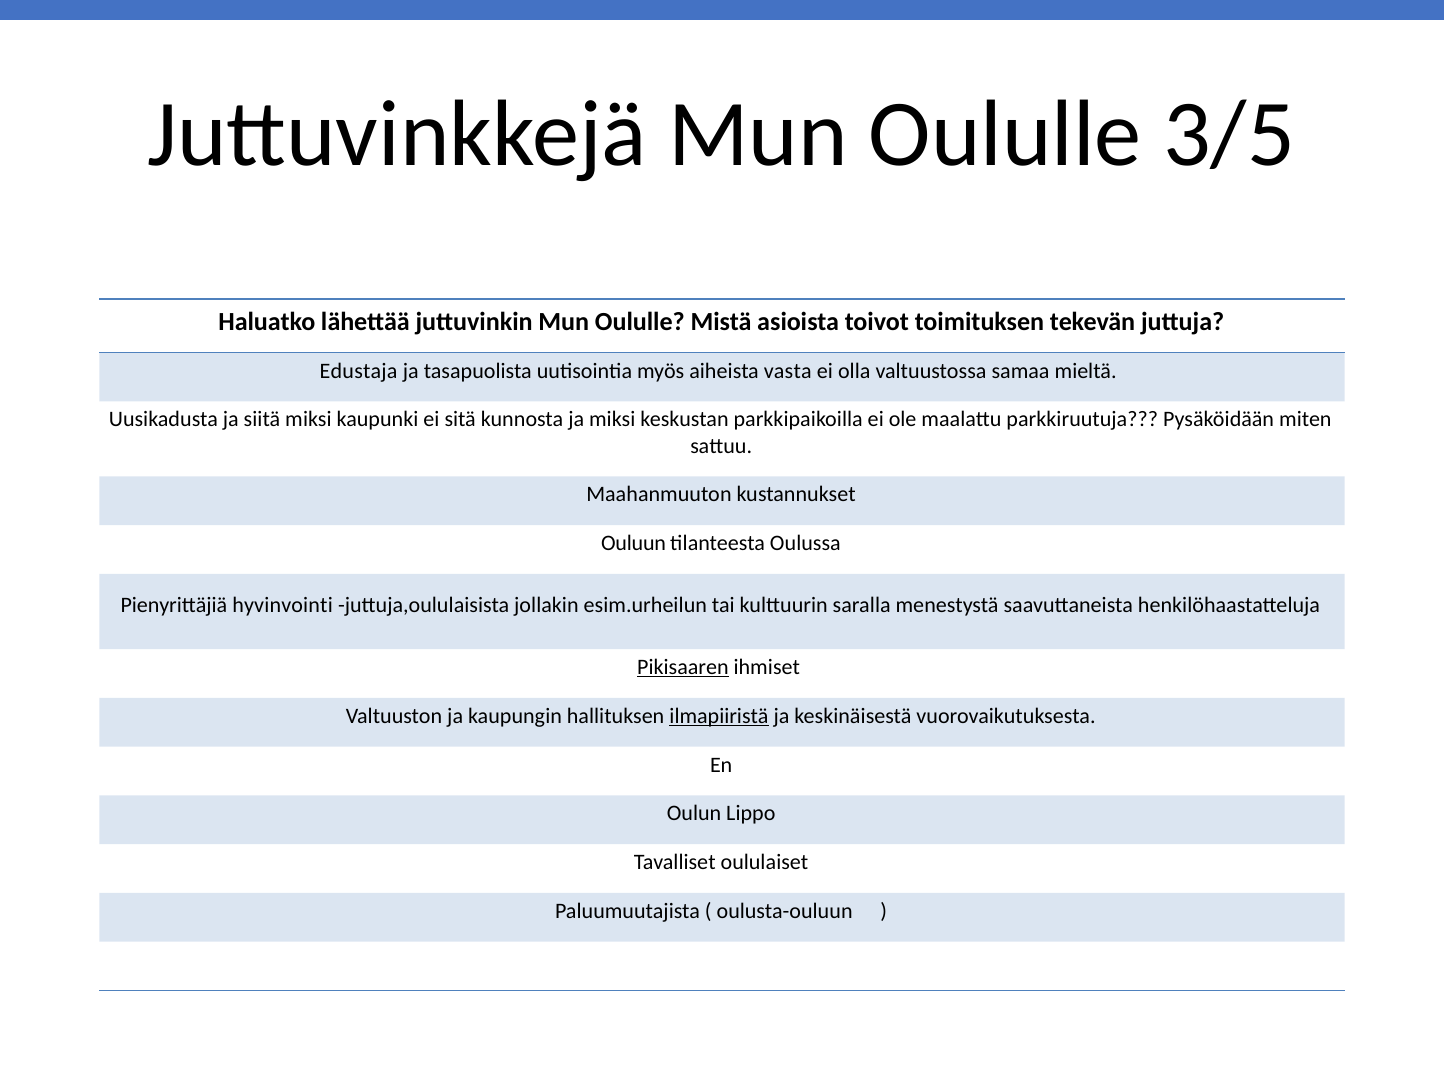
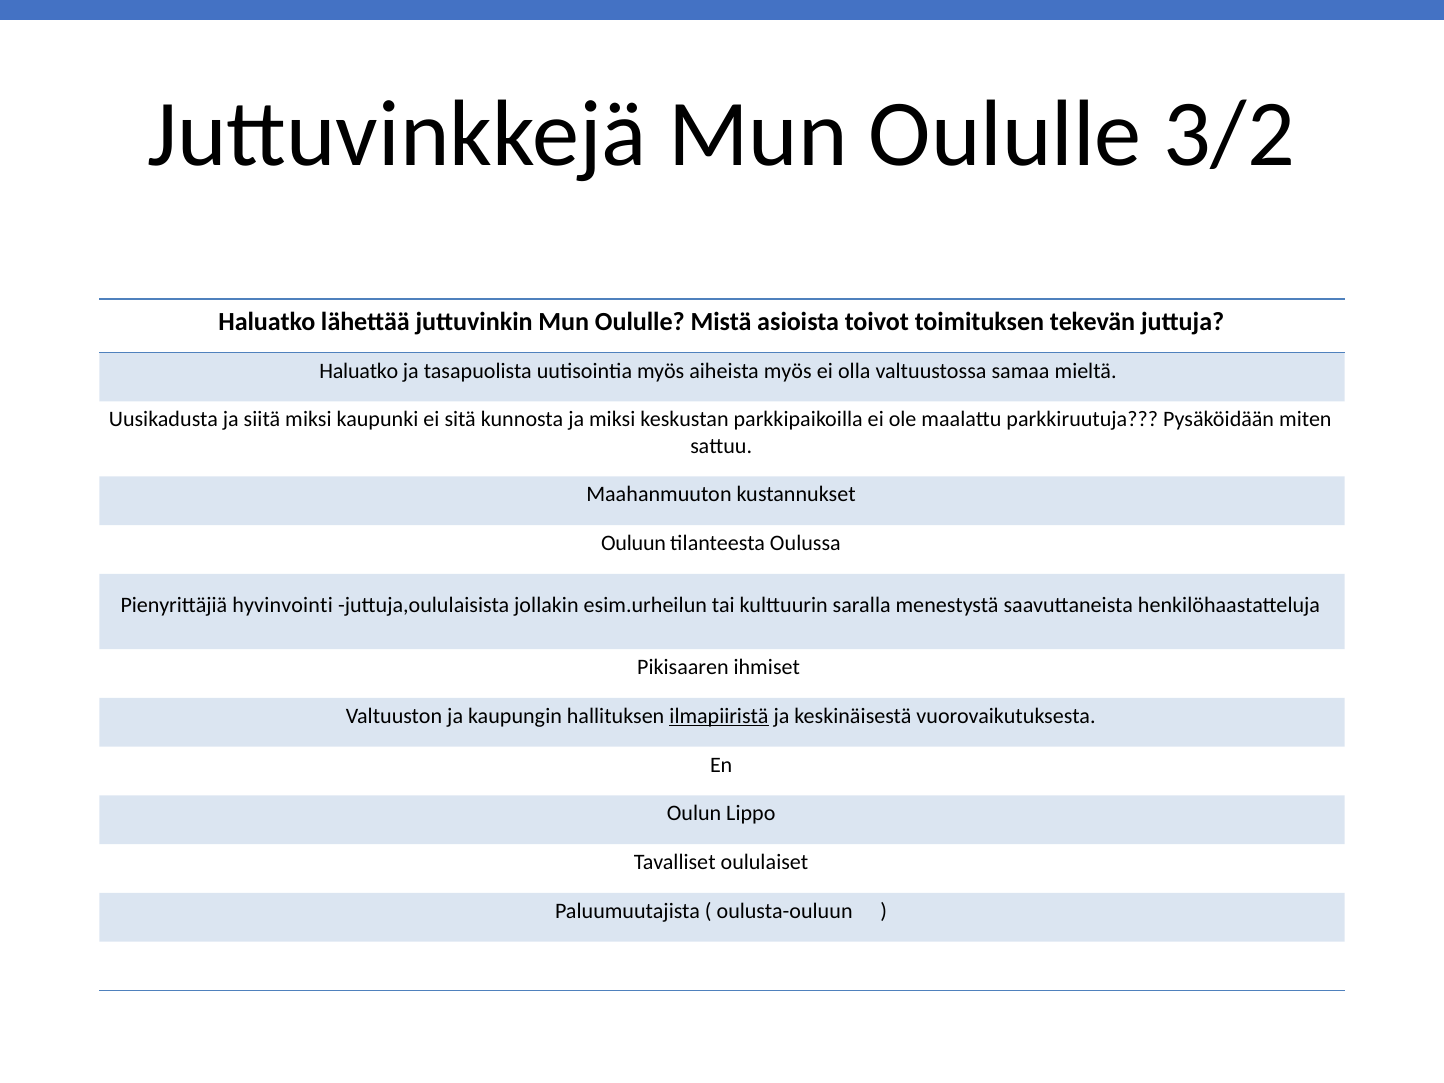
3/5: 3/5 -> 3/2 (1229, 134)
Edustaja: Edustaja -> Haluatko (359, 371)
aiheista vasta: vasta -> myös (788, 371)
Pikisaaren underline: present -> none (683, 667)
